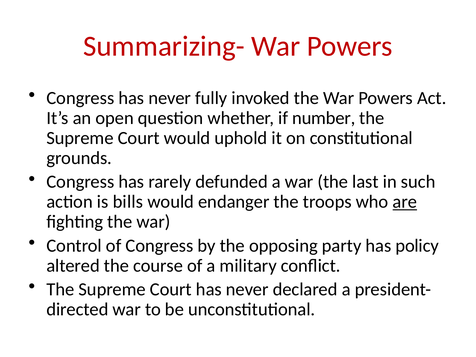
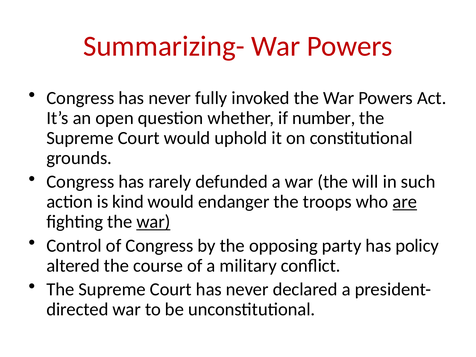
last: last -> will (365, 182)
bills: bills -> kind (128, 202)
war underline: none -> present (153, 222)
